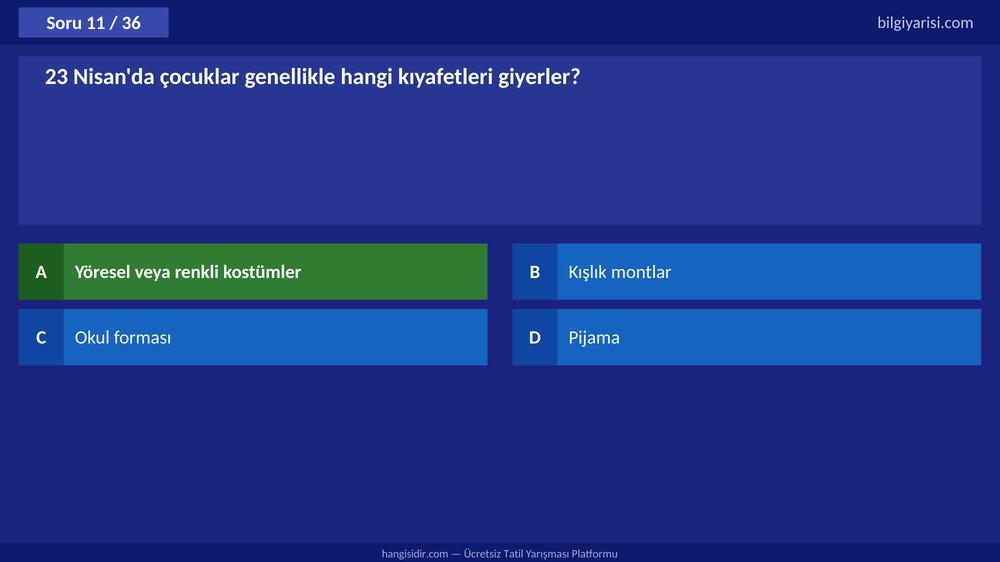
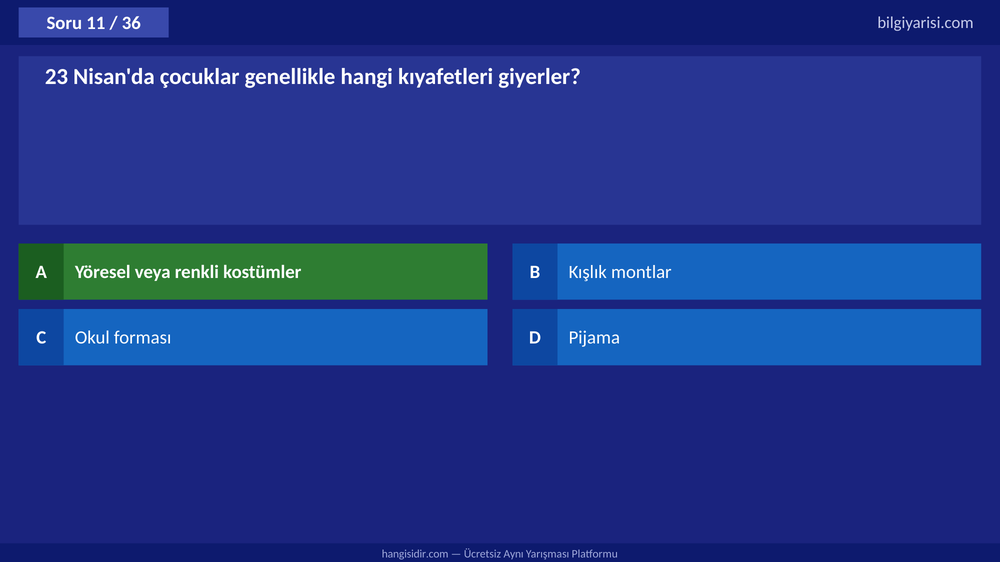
Tatil: Tatil -> Aynı (514, 555)
